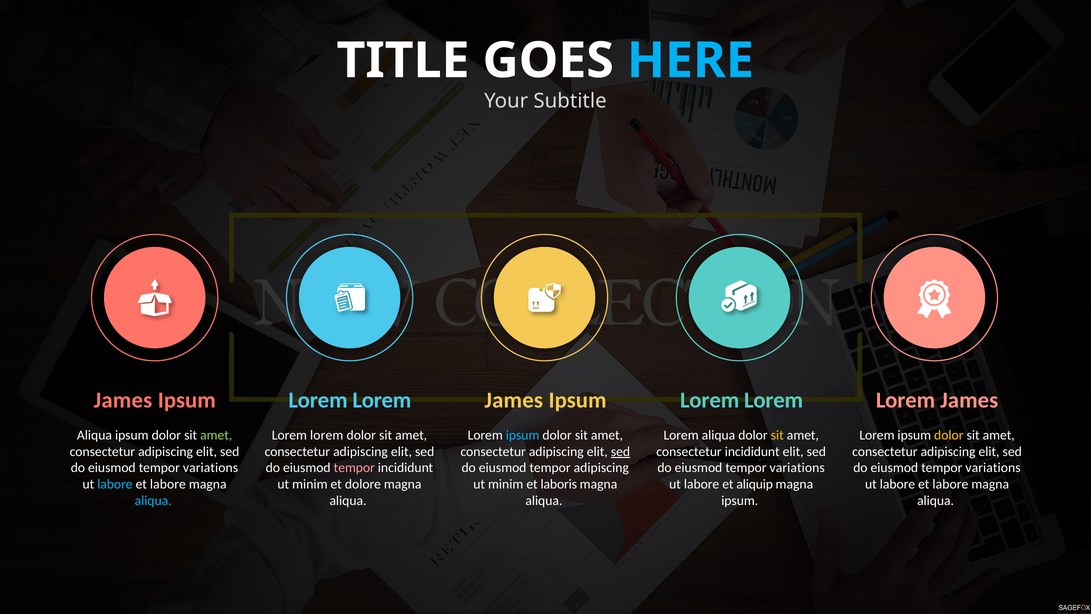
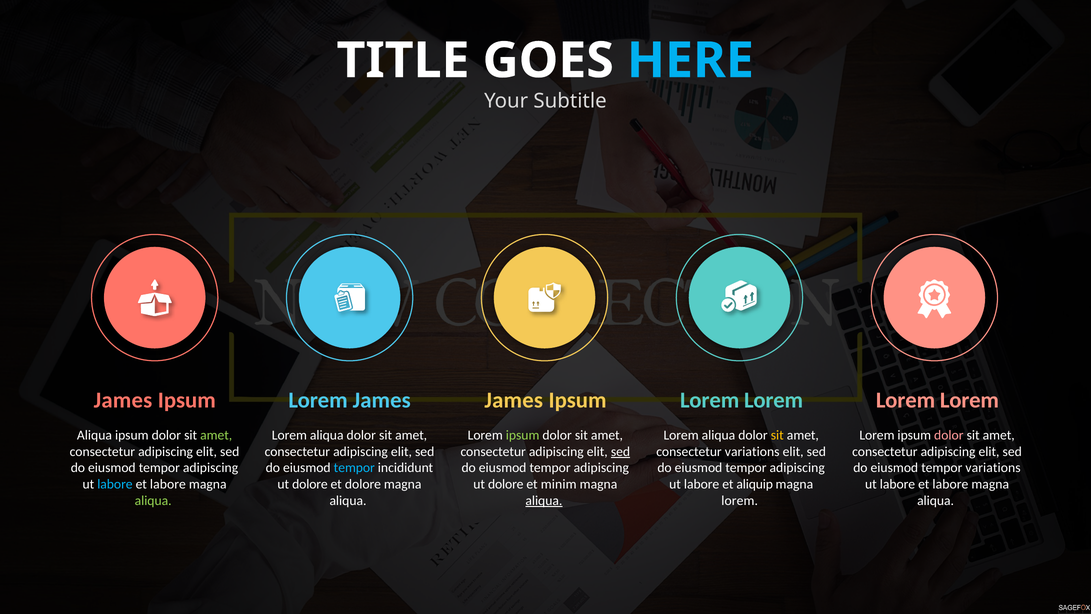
Lorem: Lorem -> James (382, 400)
James: James -> Lorem (969, 400)
lorem: lorem -> aliqua (327, 435)
ipsum colour: light blue -> light green (523, 435)
dolor colour: yellow -> pink (949, 435)
consectetur incididunt: incididunt -> variations (752, 451)
variations: variations -> adipiscing (211, 468)
tempor colour: pink -> light blue (354, 468)
variations: variations -> adipiscing (797, 468)
minim: minim -> dolore (310, 484)
minim: minim -> dolore (506, 484)
laboris: laboris -> minim (559, 484)
aliqua colour: light blue -> light green (153, 500)
aliqua underline: none -> present (544, 500)
ipsum: ipsum -> lorem (740, 500)
